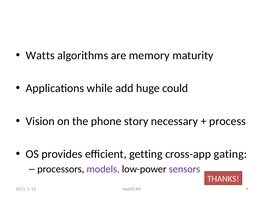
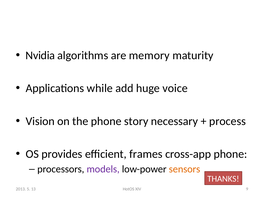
Watts: Watts -> Nvidia (40, 55)
could: could -> voice (175, 88)
getting: getting -> frames (146, 154)
cross-app gating: gating -> phone (230, 154)
sensors colour: purple -> orange (185, 169)
